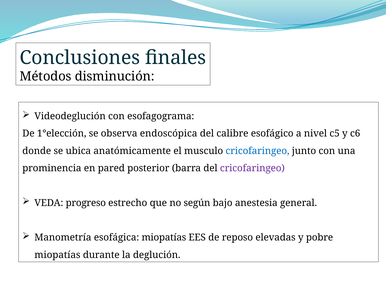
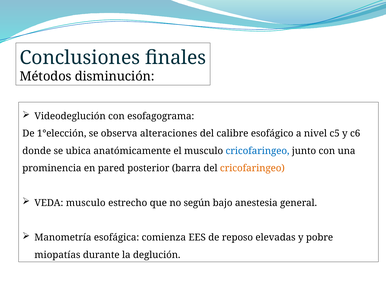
endoscópica: endoscópica -> alteraciones (169, 134)
cricofaringeo colour: purple -> orange (252, 168)
VEDA progreso: progreso -> musculo (86, 203)
esofágica miopatías: miopatías -> comienza (164, 238)
